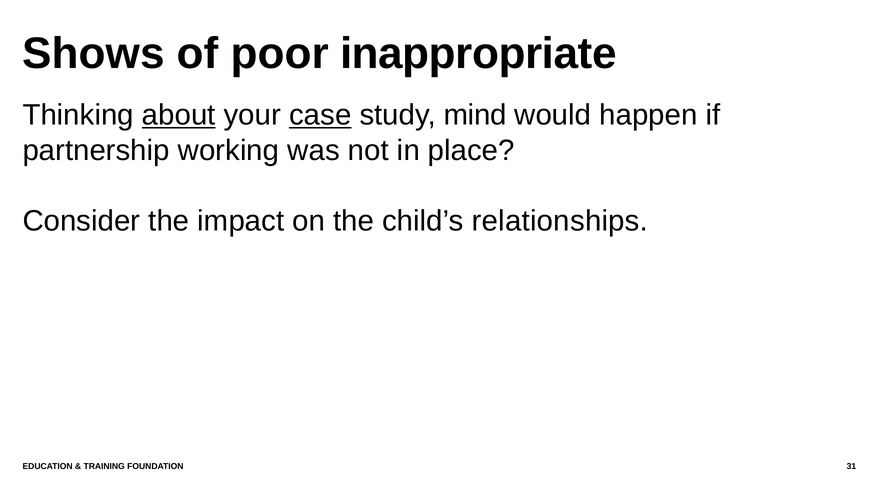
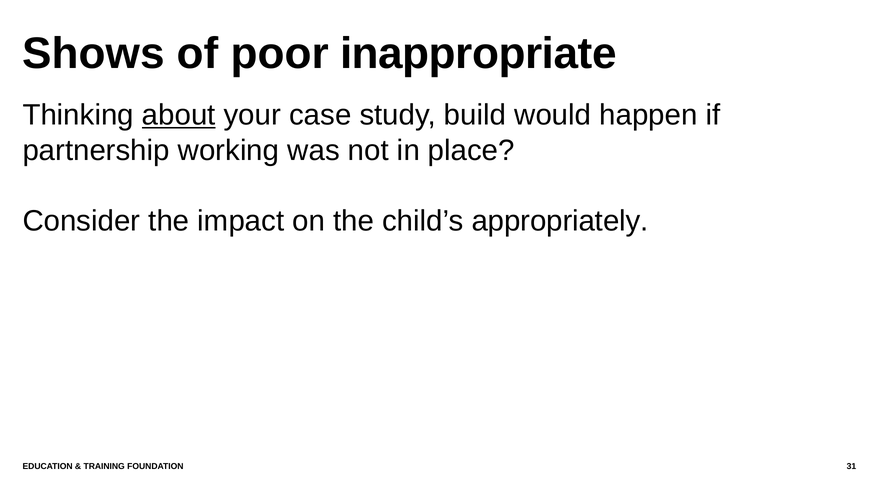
case underline: present -> none (320, 115)
mind: mind -> build (475, 115)
relationships: relationships -> appropriately (560, 221)
